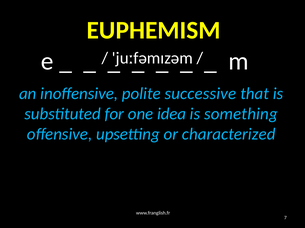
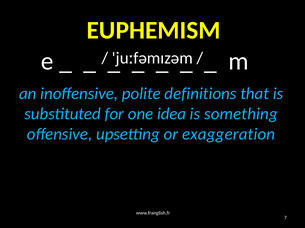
successive: successive -> definitions (201, 94)
characterized: characterized -> exaggeration (229, 135)
